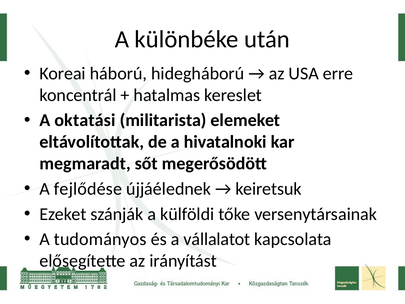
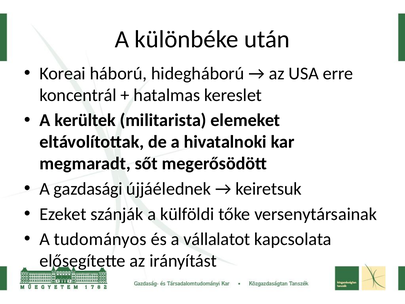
oktatási: oktatási -> kerültek (85, 120)
fejlődése: fejlődése -> gazdasági (88, 189)
